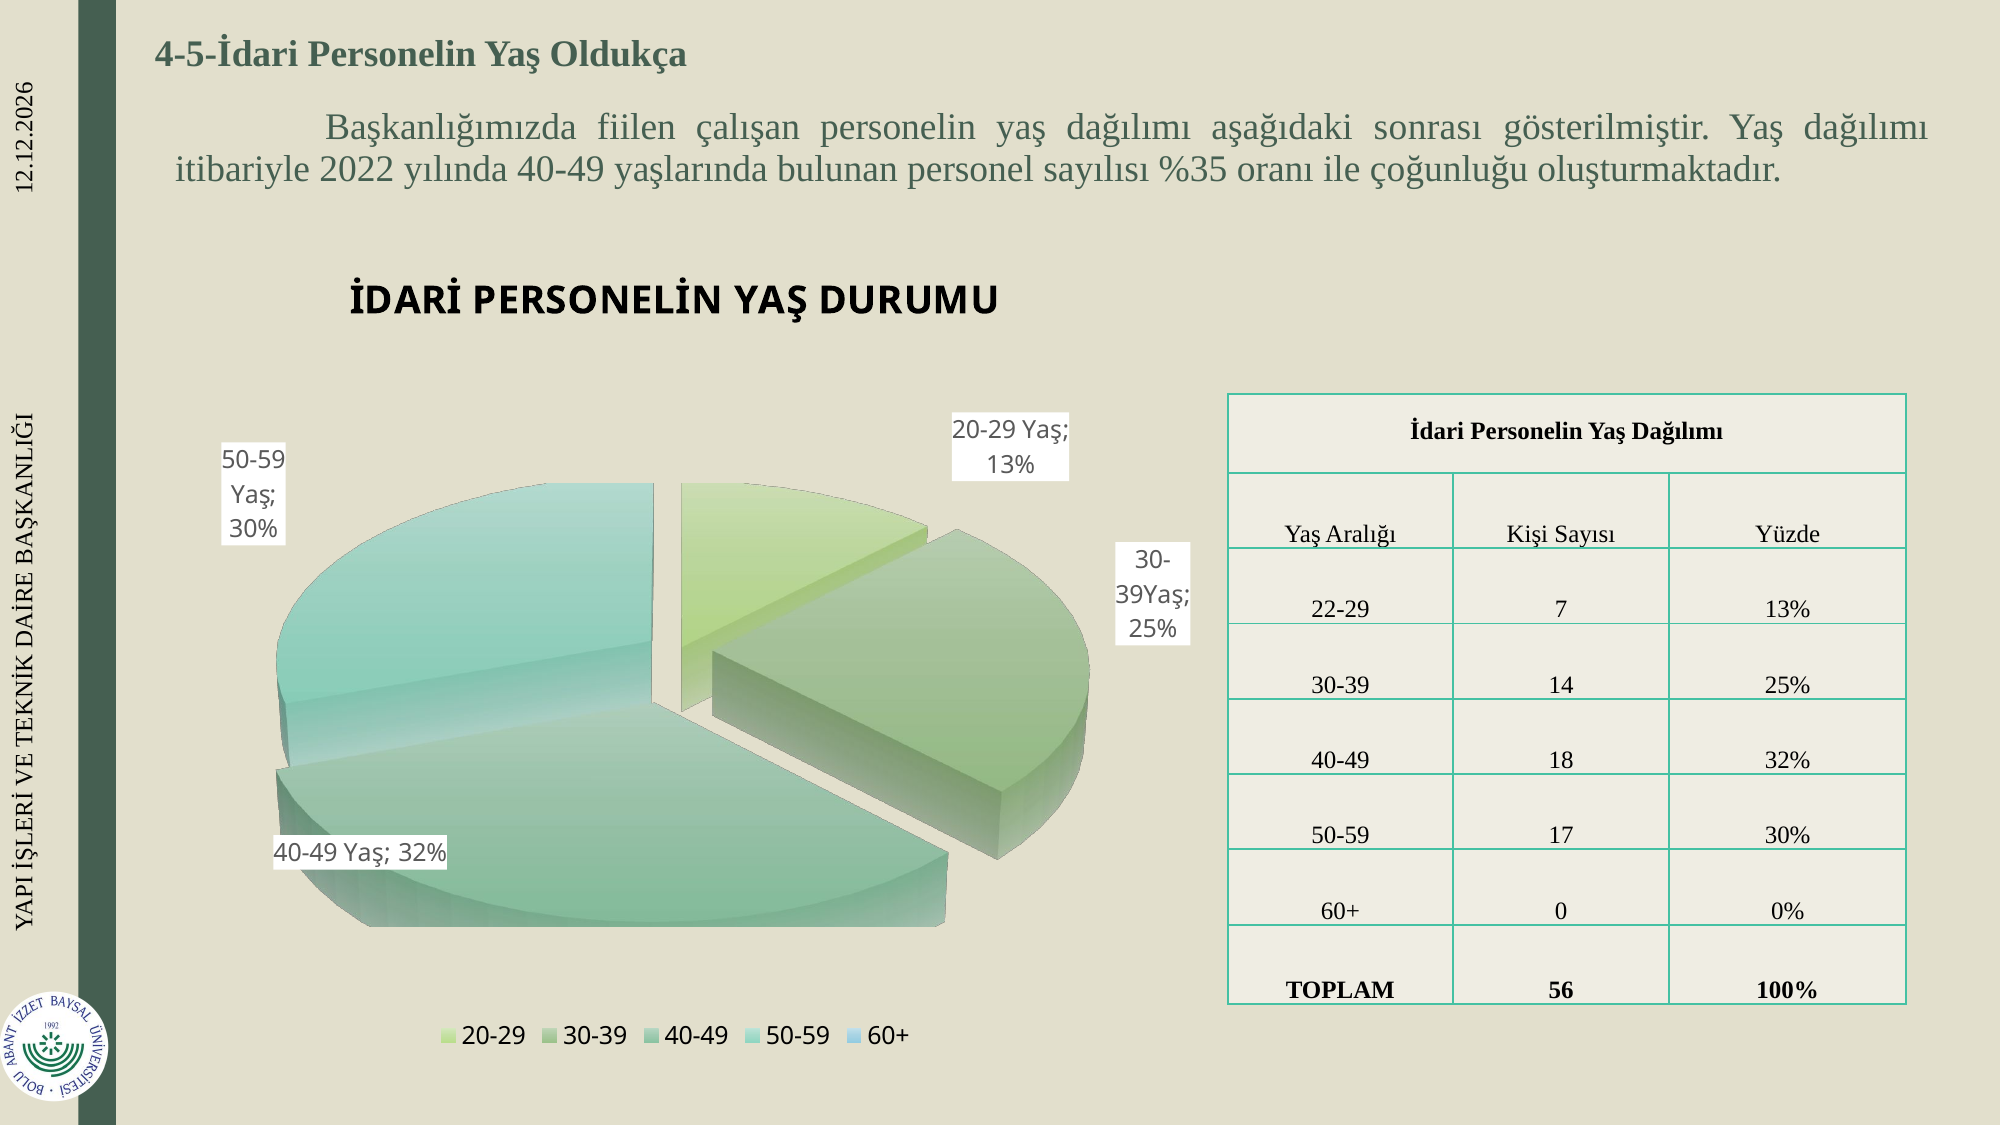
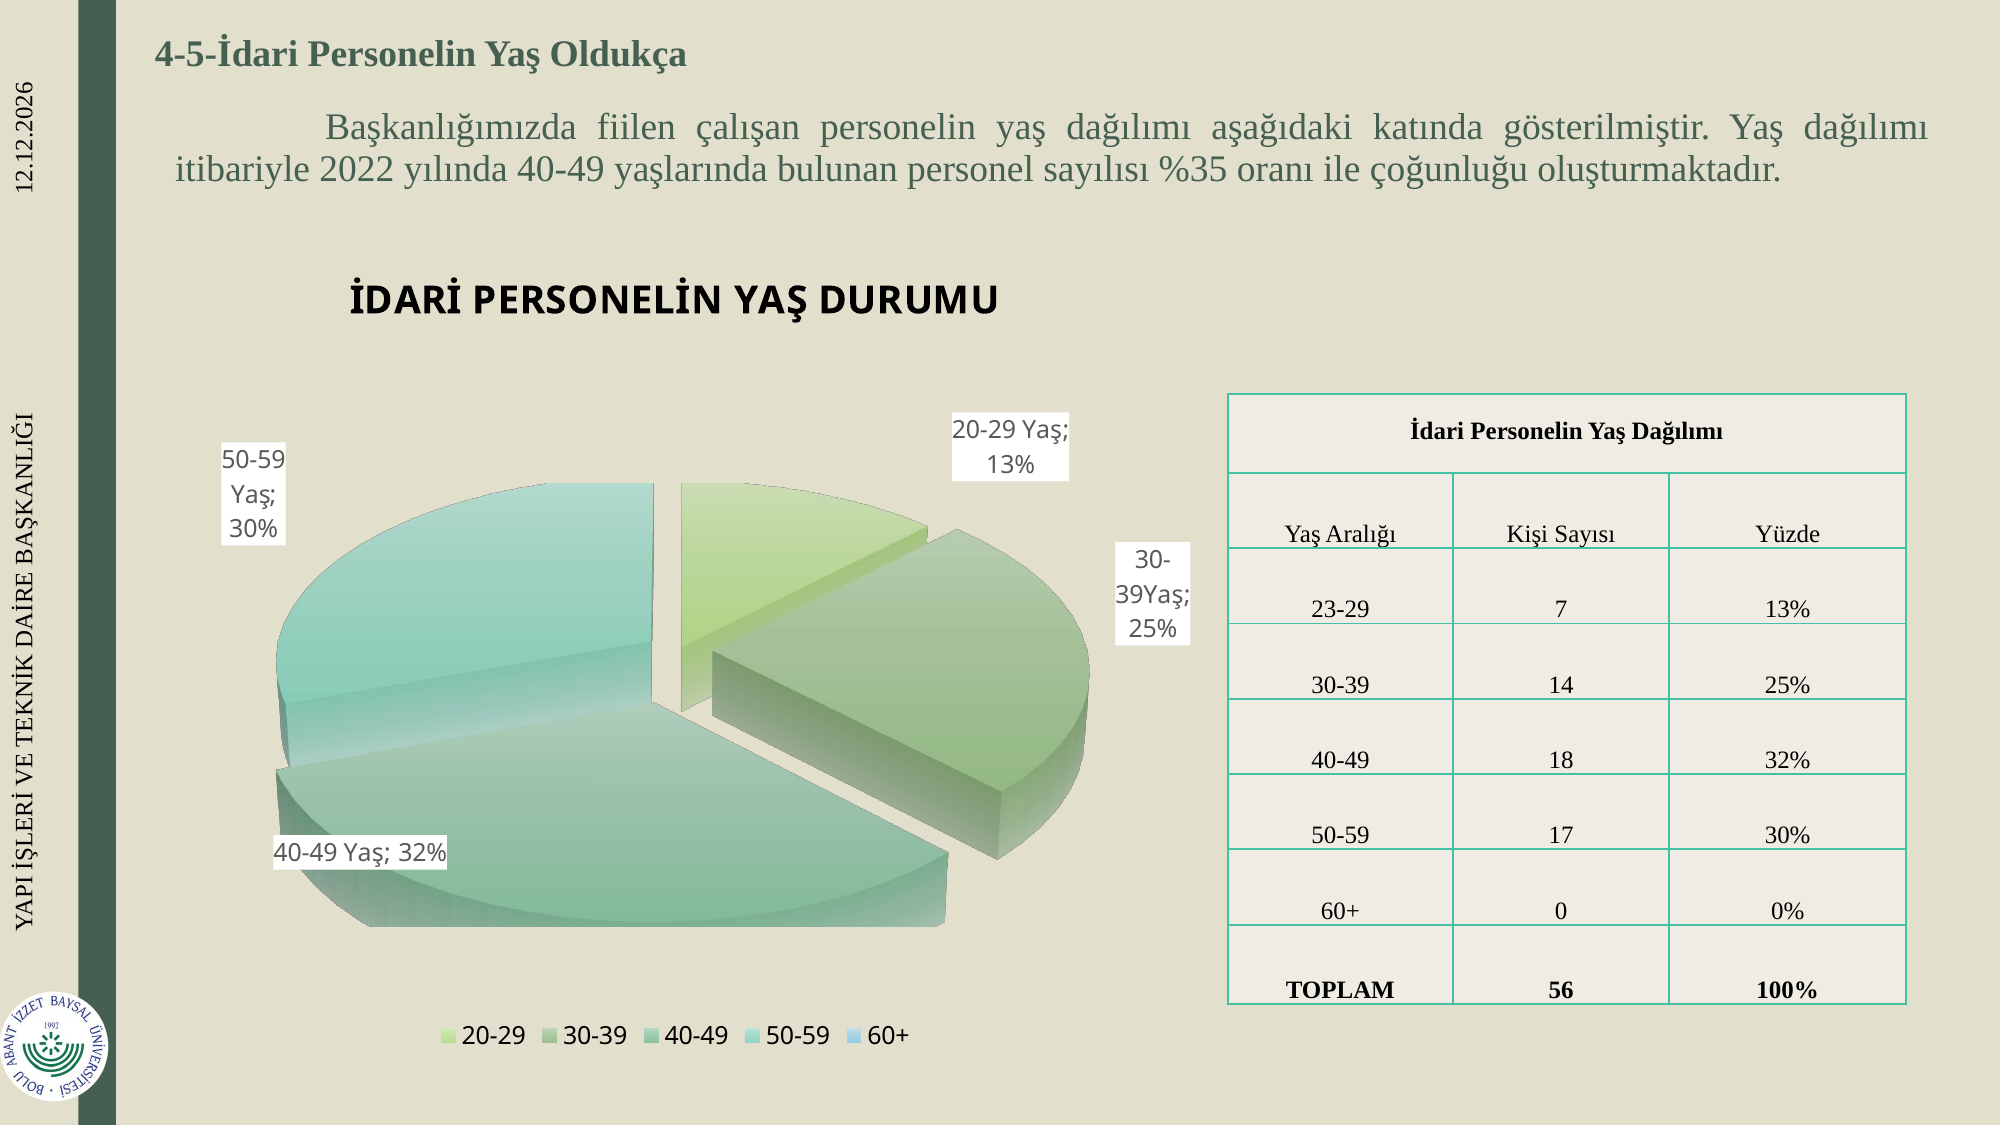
sonrası: sonrası -> katında (1428, 127)
22-29: 22-29 -> 23-29 (1340, 610)
